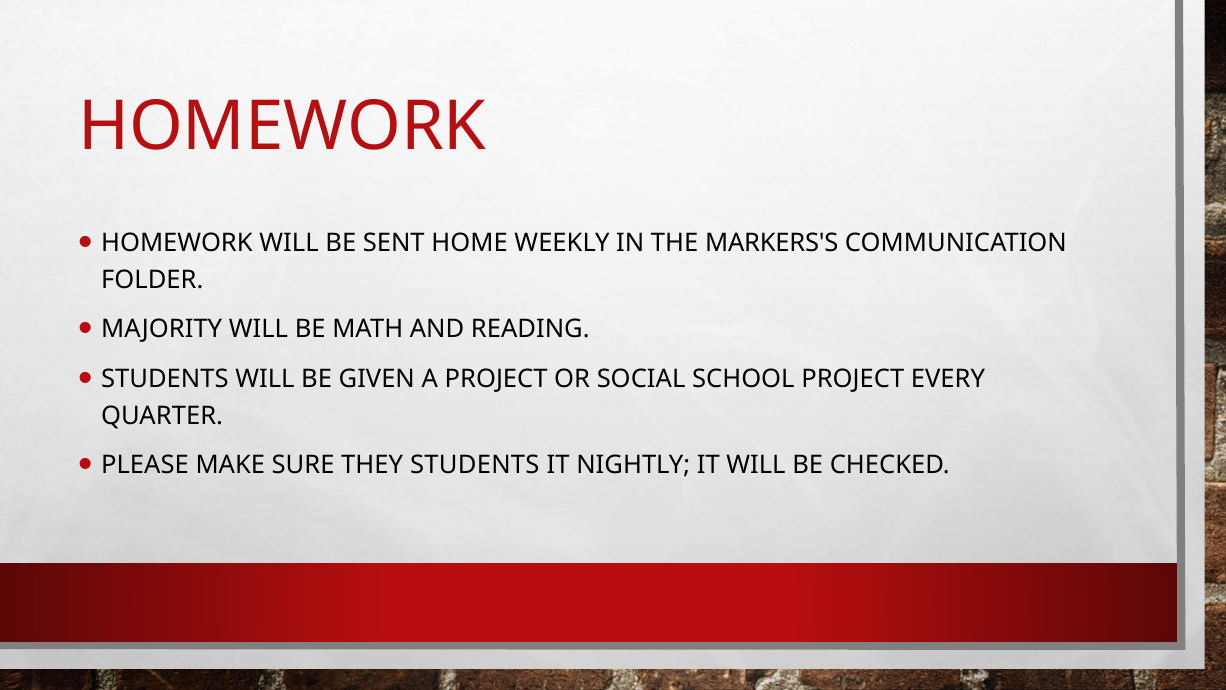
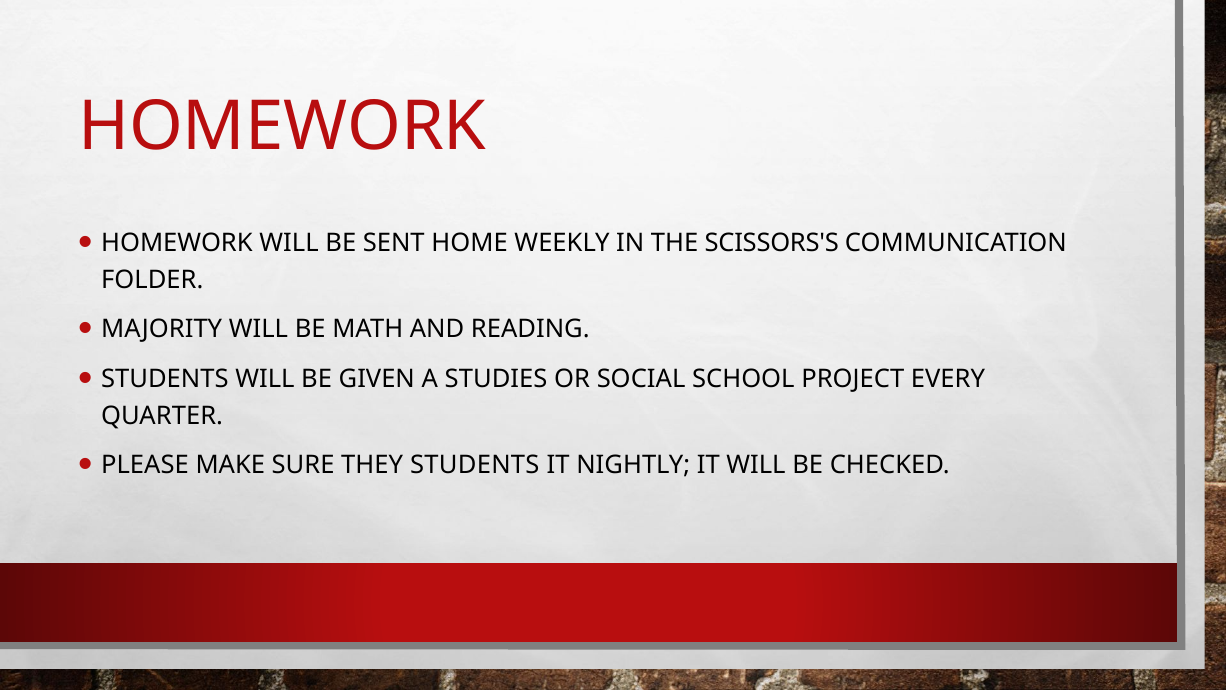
MARKERS'S: MARKERS'S -> SCISSORS'S (772, 243)
A PROJECT: PROJECT -> STUDIES (496, 379)
